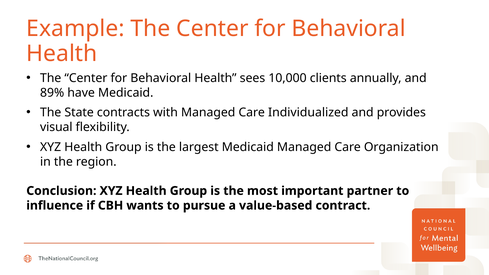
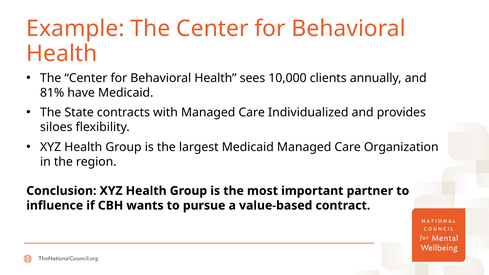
89%: 89% -> 81% (52, 93)
visual: visual -> siloes (56, 127)
